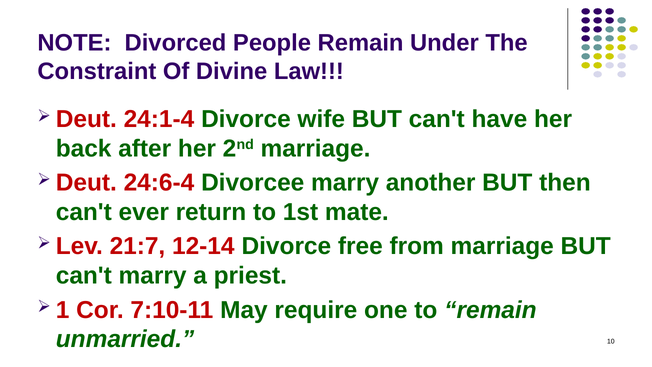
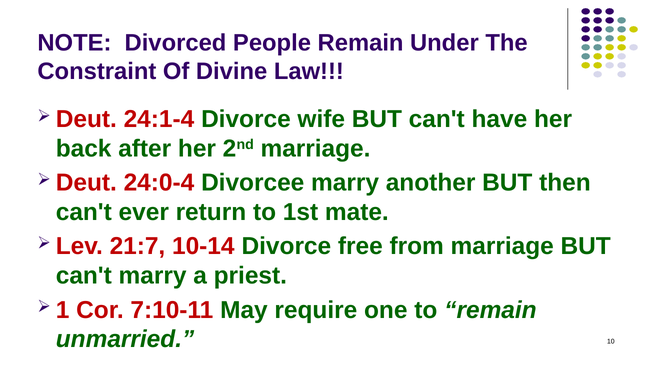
24:6-4: 24:6-4 -> 24:0-4 (159, 183)
12-14: 12-14 -> 10-14 (203, 246)
